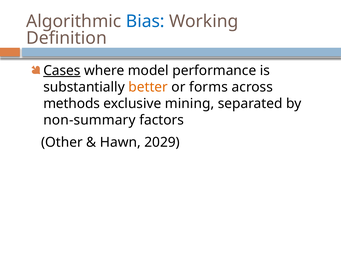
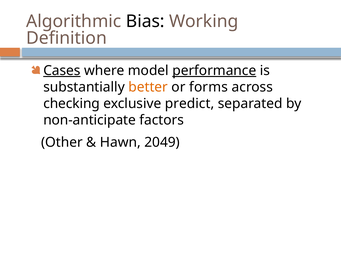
Bias colour: blue -> black (145, 21)
performance underline: none -> present (214, 71)
methods: methods -> checking (72, 104)
mining: mining -> predict (190, 104)
non-summary: non-summary -> non-anticipate (90, 120)
2029: 2029 -> 2049 (162, 142)
